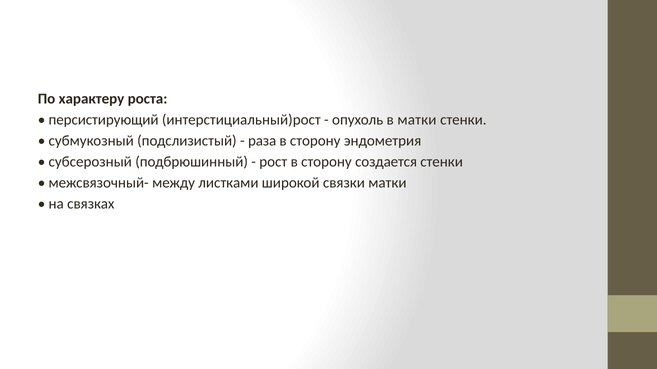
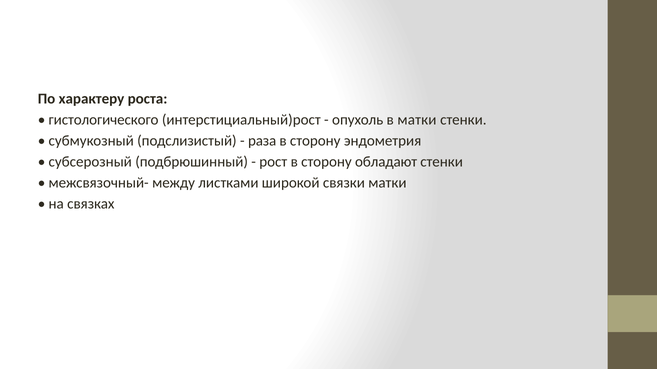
персистирующий: персистирующий -> гистологического (104, 120)
создается: создается -> обладают (386, 162)
